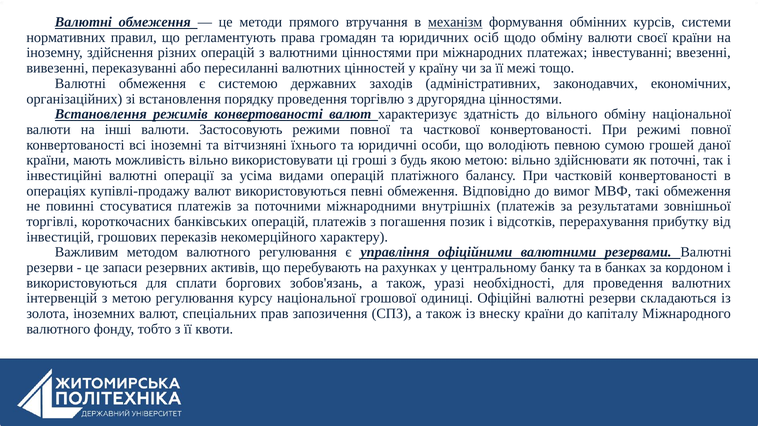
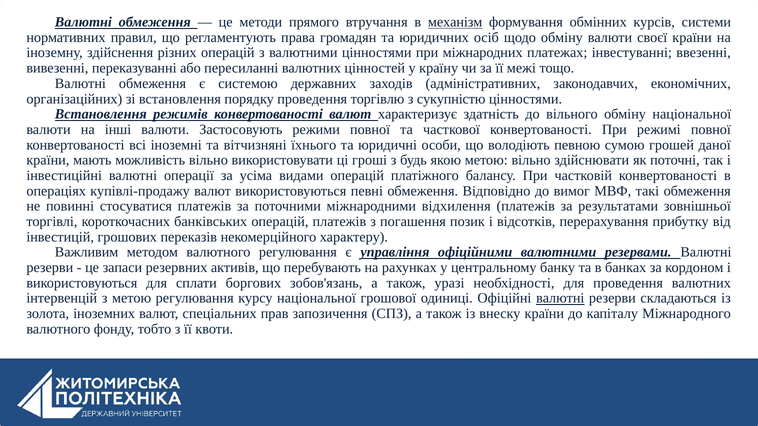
другорядна: другорядна -> сукупністю (451, 99)
внутрішніх: внутрішніх -> відхилення (456, 206)
валютні underline: none -> present (560, 299)
